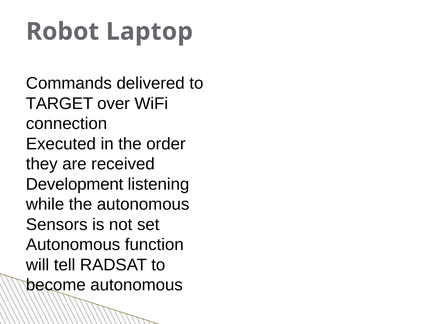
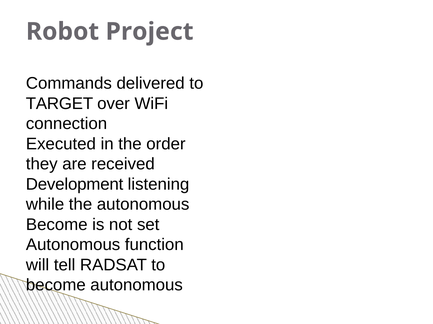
Laptop: Laptop -> Project (150, 32)
Sensors: Sensors -> Become (57, 225)
